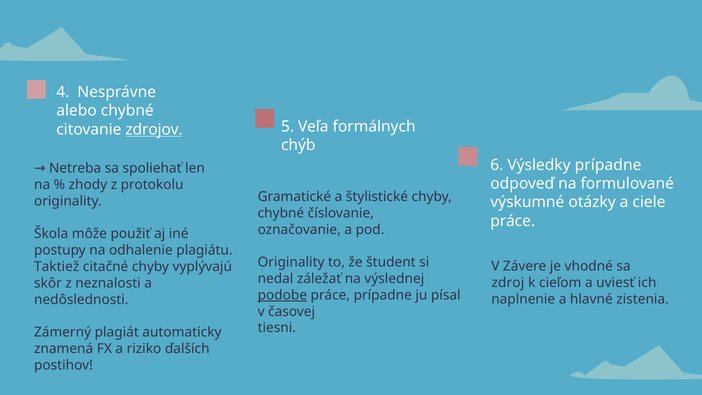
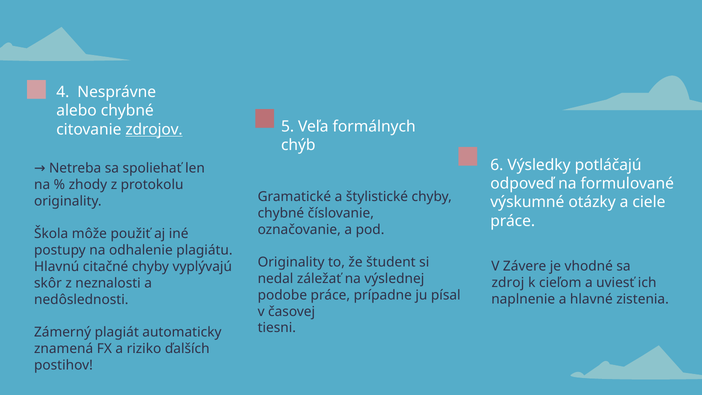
Výsledky prípadne: prípadne -> potláčajú (608, 165)
Taktiež: Taktiež -> Hlavnú (57, 267)
podobe underline: present -> none (282, 295)
